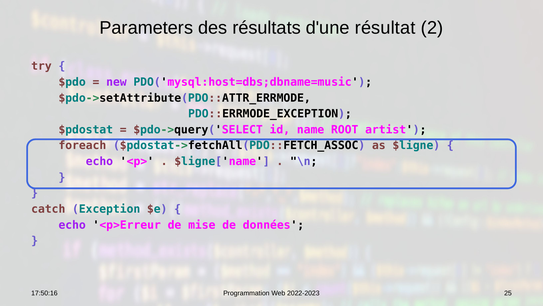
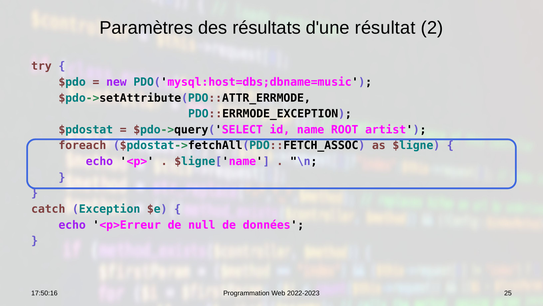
Parameters: Parameters -> Paramètres (146, 28)
mise: mise -> null (202, 225)
